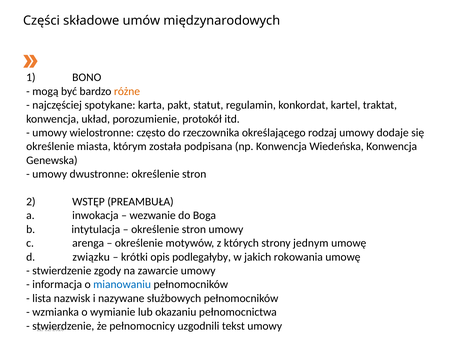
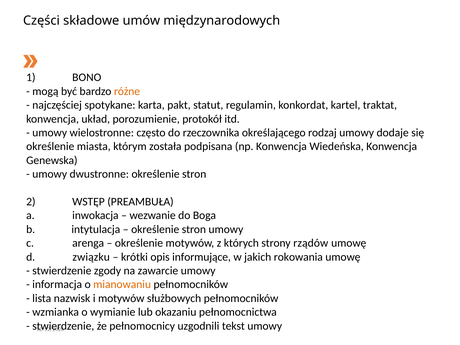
jednym: jednym -> rządów (311, 243)
podlegałyby: podlegałyby -> informujące (202, 257)
mianowaniu colour: blue -> orange (122, 285)
i nazywane: nazywane -> motywów (121, 298)
